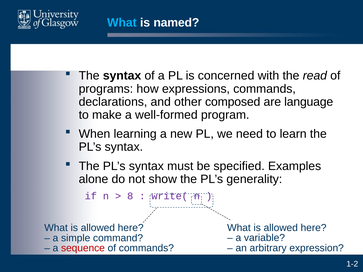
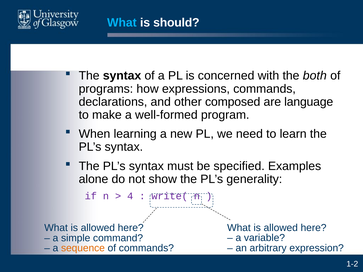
named: named -> should (176, 23)
read: read -> both (315, 76)
8: 8 -> 4 (130, 196)
sequence colour: red -> orange (83, 248)
